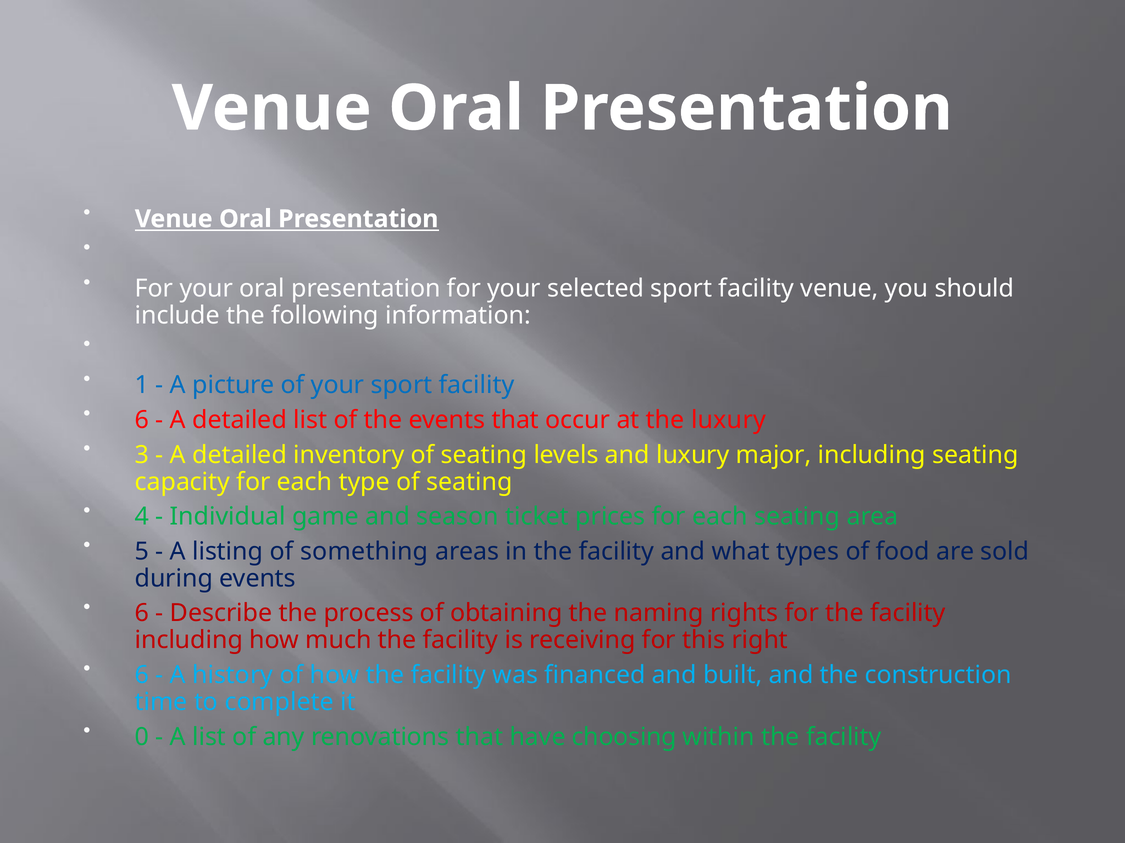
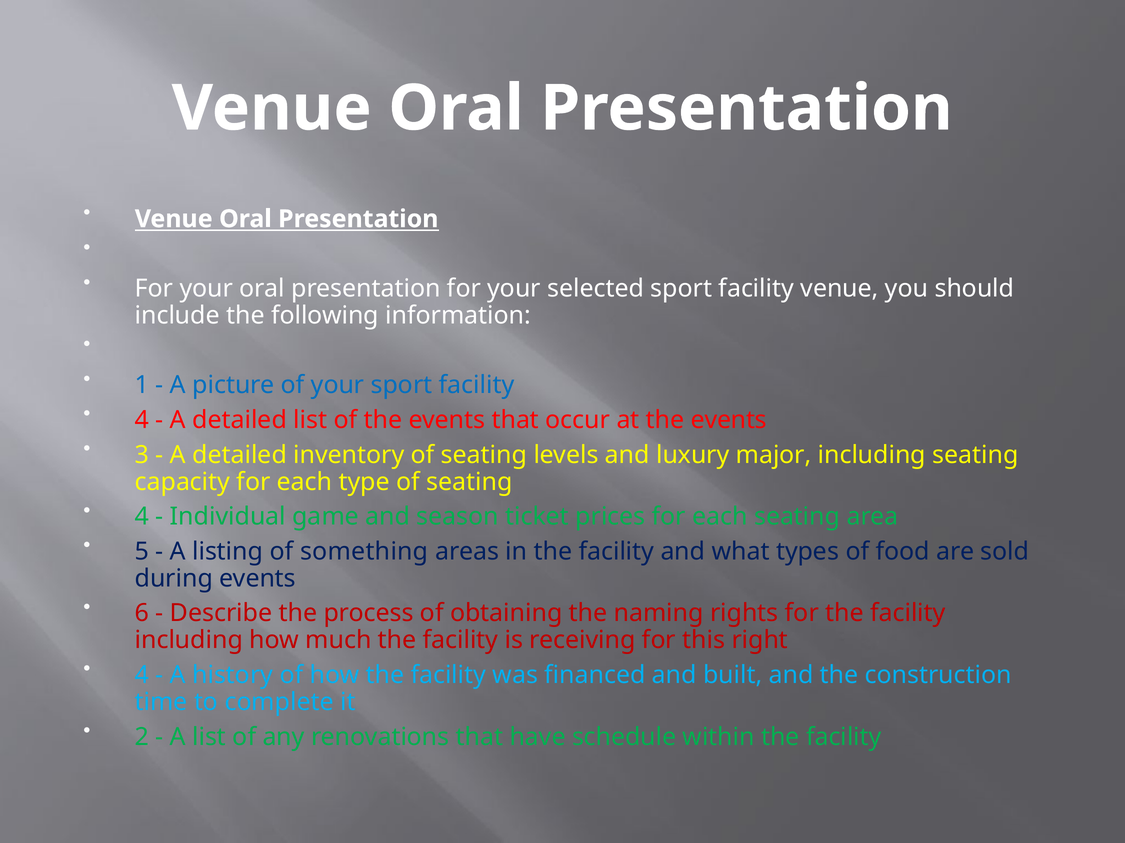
6: 6 -> 4 (142, 420)
at the luxury: luxury -> events (729, 420)
6: 6 -> 4 (142, 676)
0: 0 -> 2 (142, 737)
choosing: choosing -> schedule (624, 737)
